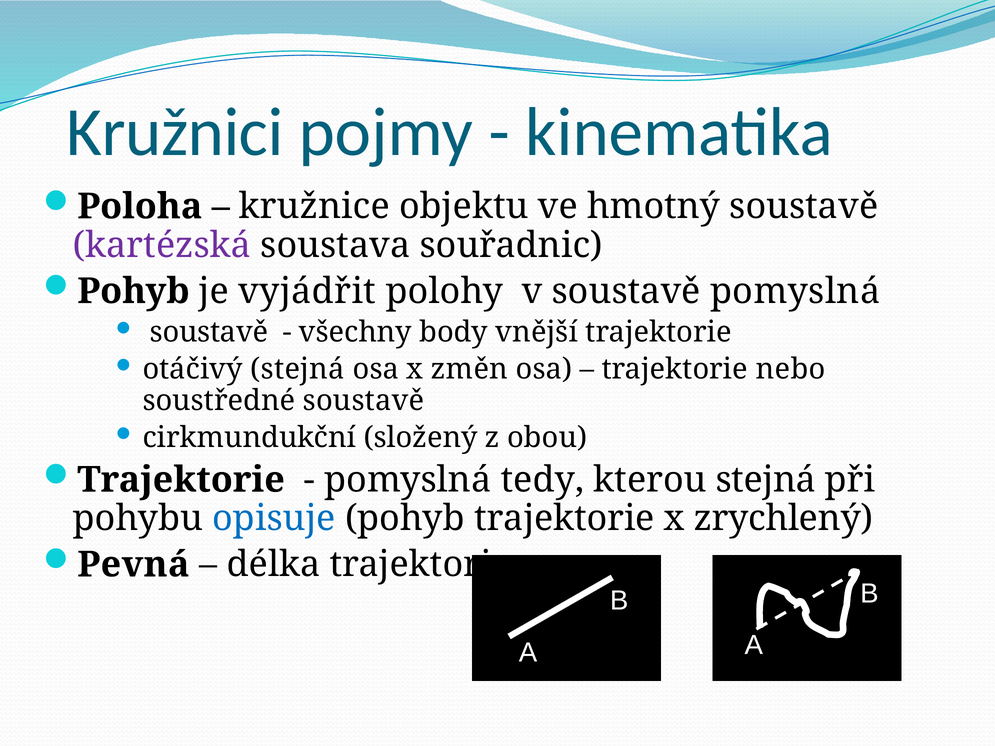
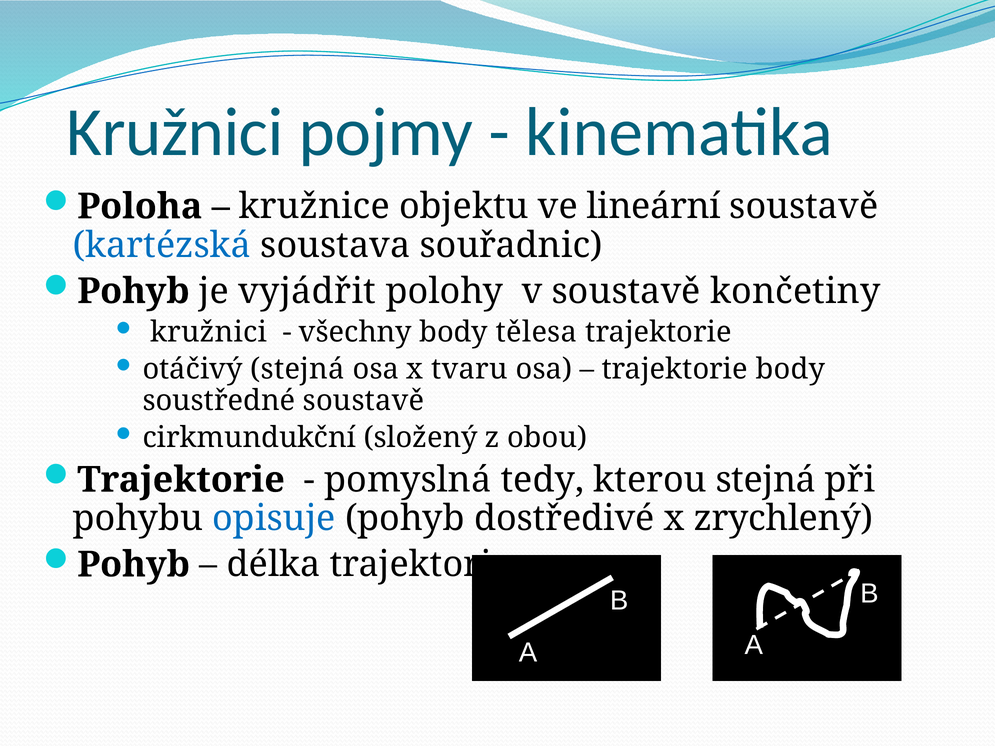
hmotný: hmotný -> lineární (654, 207)
kartézská colour: purple -> blue (162, 245)
soustavě pomyslná: pomyslná -> končetiny (795, 291)
soustavě: soustavě -> kružnici (209, 332)
vnější: vnější -> tělesa (537, 332)
změn: změn -> tvaru (469, 369)
trajektorie nebo: nebo -> body (791, 369)
pohyb trajektorie: trajektorie -> dostředivé (564, 519)
Pevná: Pevná -> Pohyb (134, 565)
